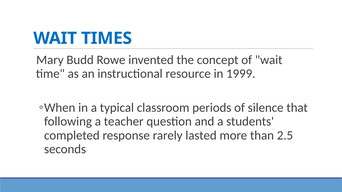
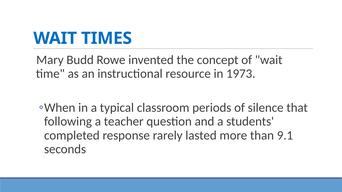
1999: 1999 -> 1973 (241, 74)
2.5: 2.5 -> 9.1 (285, 136)
